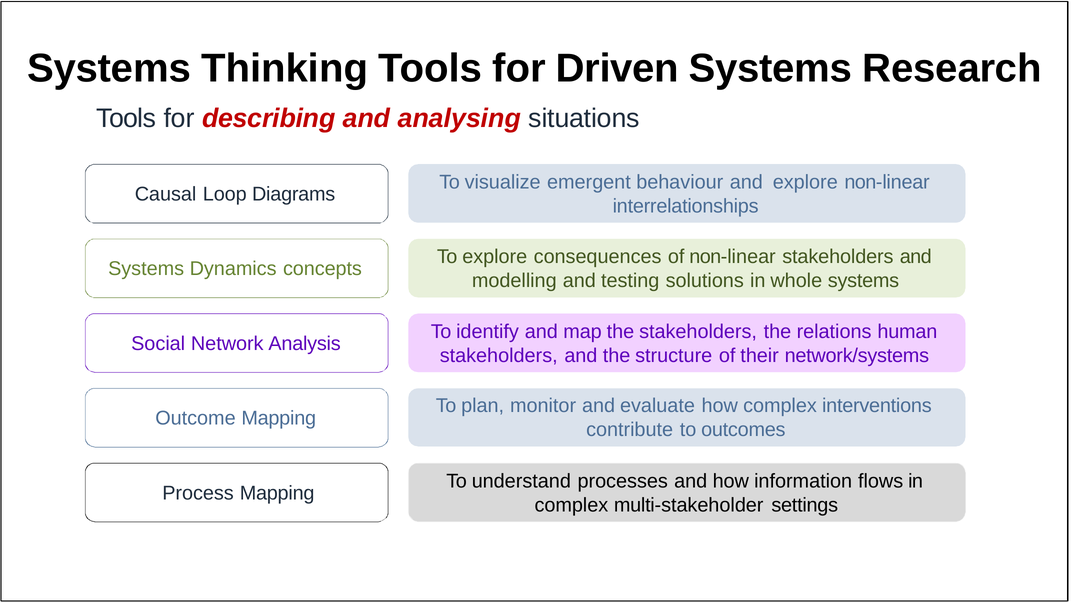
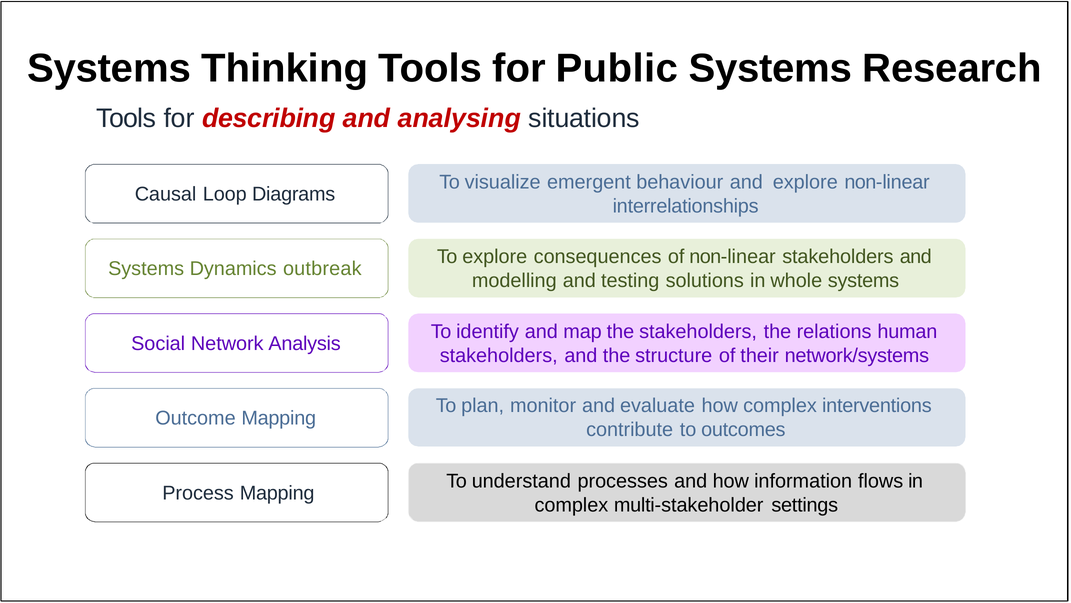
Driven: Driven -> Public (617, 68)
concepts: concepts -> outbreak (322, 269)
